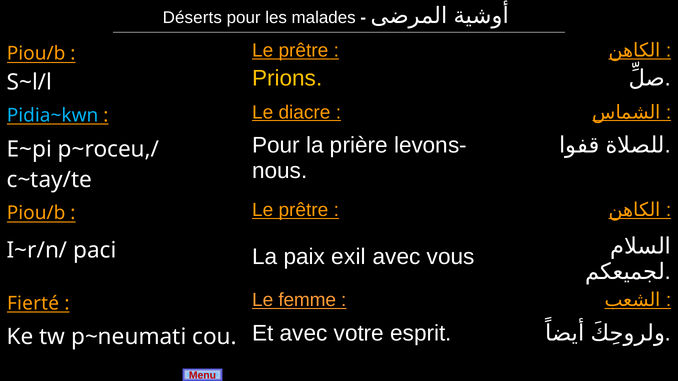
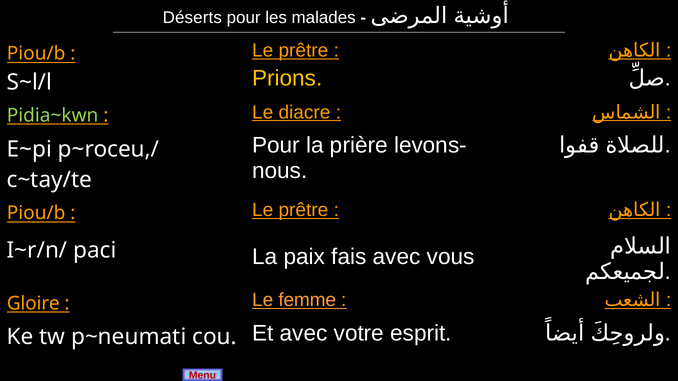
Pidia~kwn colour: light blue -> light green (53, 116)
exil: exil -> fais (349, 257)
Fierté: Fierté -> Gloire (33, 304)
